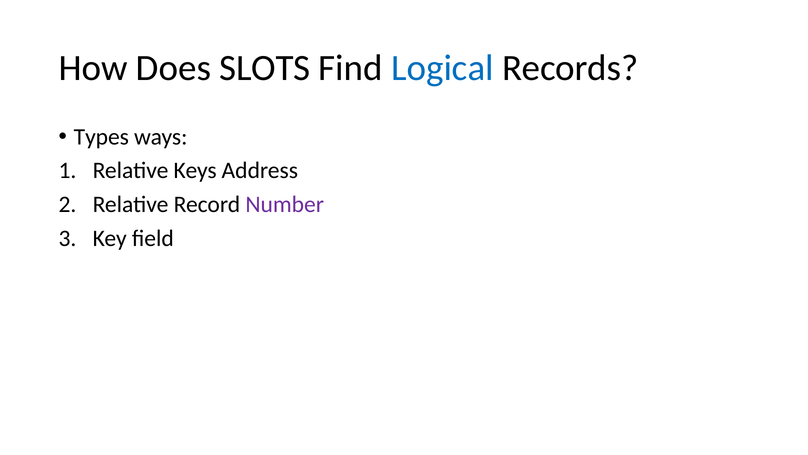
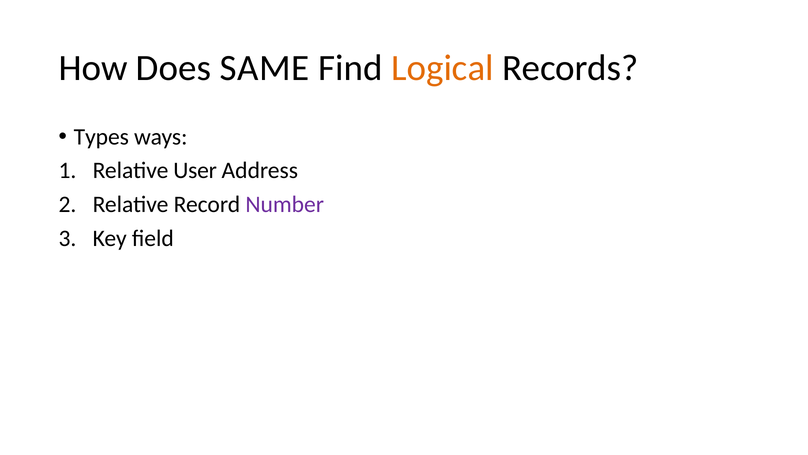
SLOTS: SLOTS -> SAME (265, 68)
Logical colour: blue -> orange (442, 68)
Keys: Keys -> User (195, 170)
